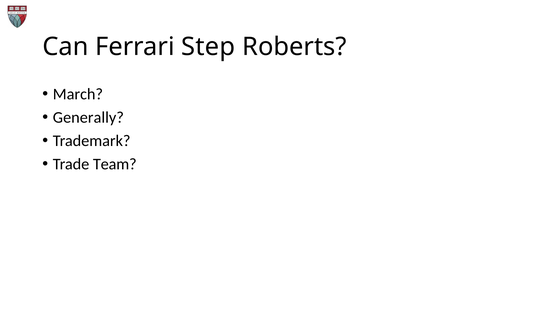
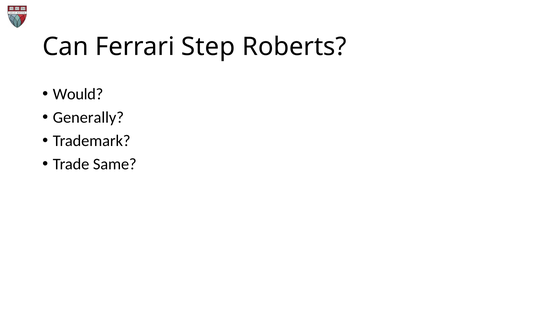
March: March -> Would (78, 94)
Team: Team -> Same (115, 164)
